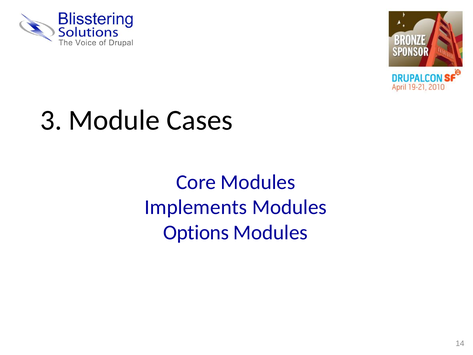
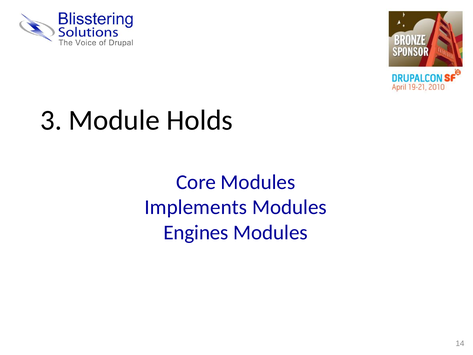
Cases: Cases -> Holds (200, 120)
Options: Options -> Engines (196, 232)
